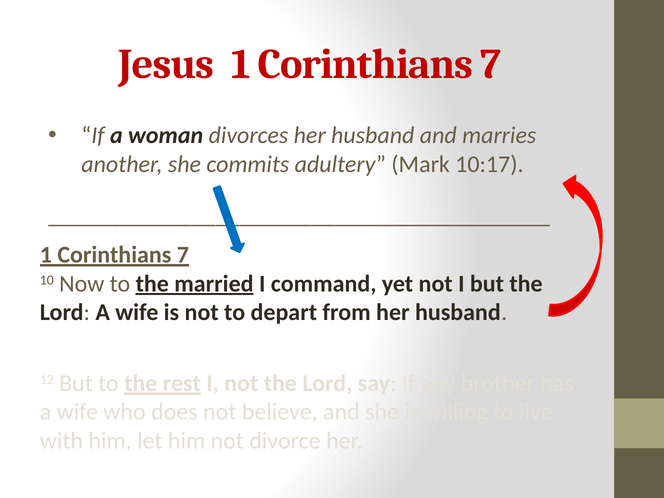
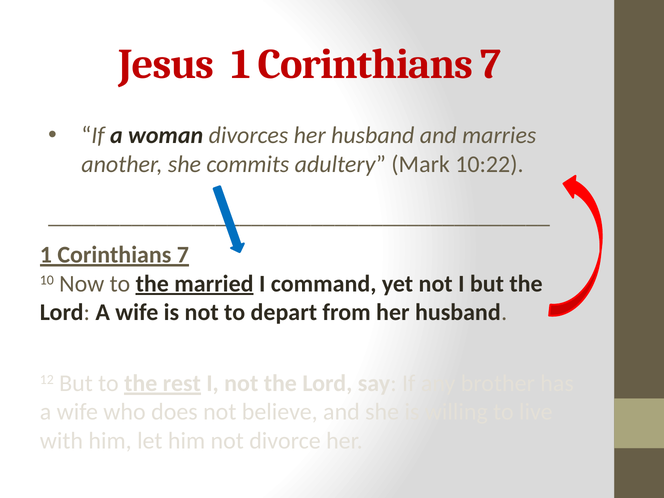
10:17: 10:17 -> 10:22 (489, 164)
